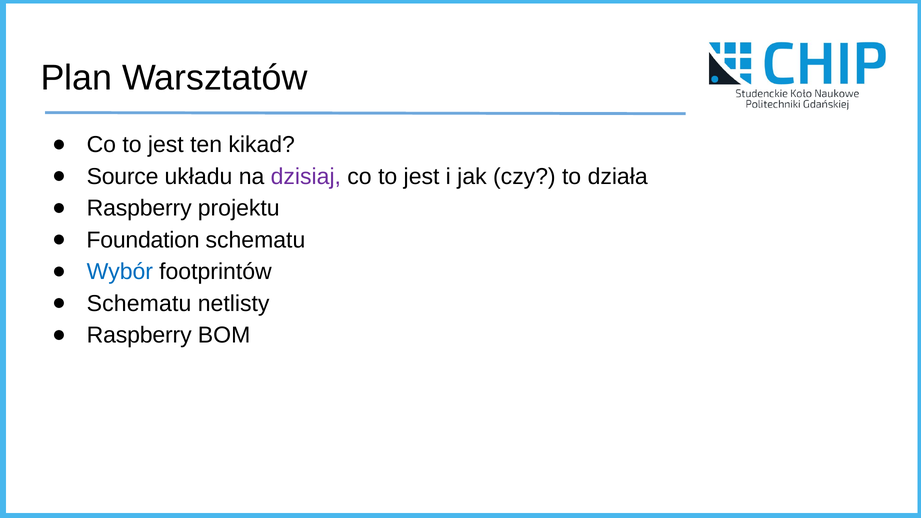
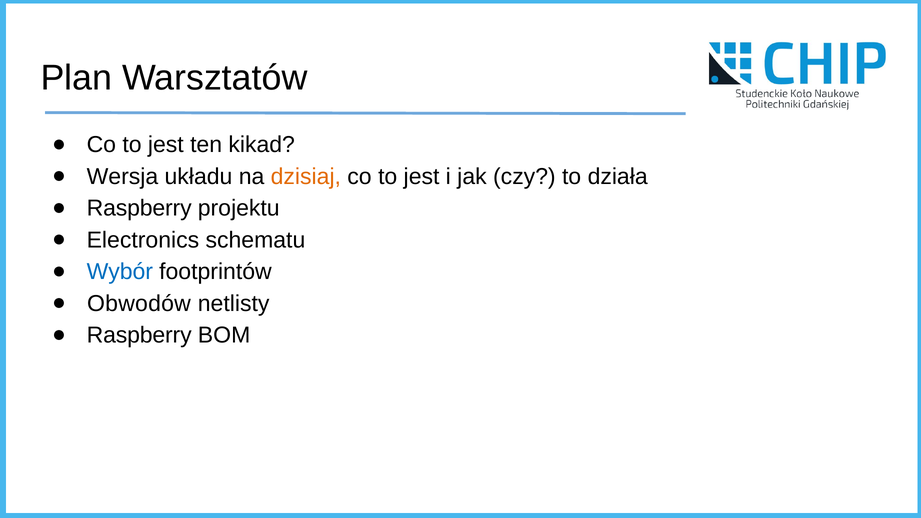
Source: Source -> Wersja (122, 177)
dzisiaj colour: purple -> orange (306, 177)
Foundation: Foundation -> Electronics (143, 240)
Schematu: Schematu -> Obwodów (139, 304)
